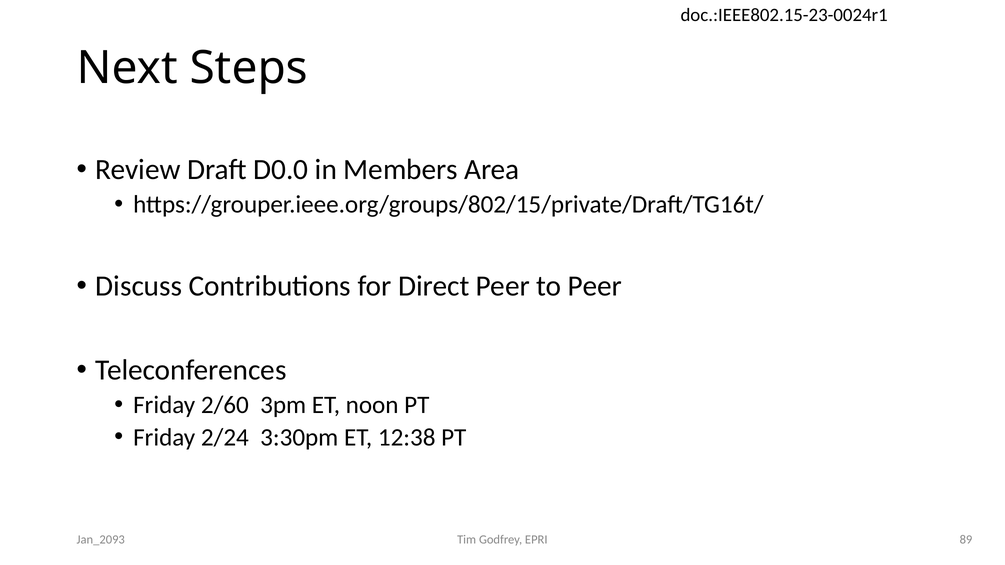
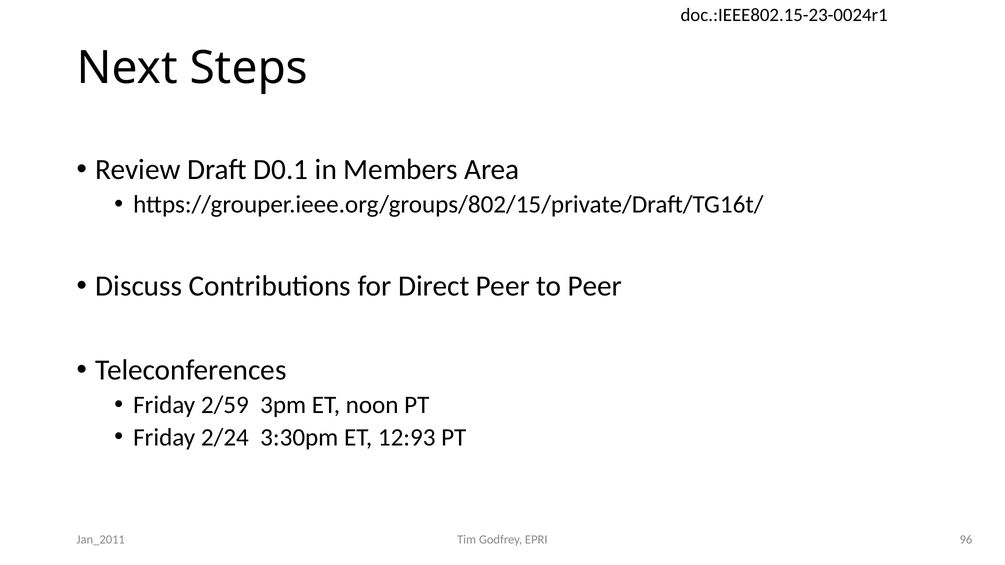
D0.0: D0.0 -> D0.1 (281, 170)
2/60: 2/60 -> 2/59 (225, 405)
12:38: 12:38 -> 12:93 (407, 437)
89: 89 -> 96 (966, 540)
Jan_2093: Jan_2093 -> Jan_2011 (101, 540)
